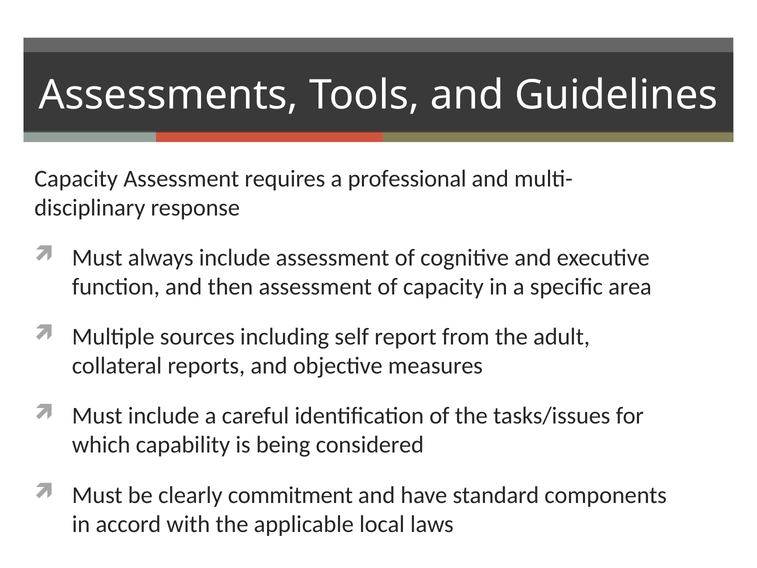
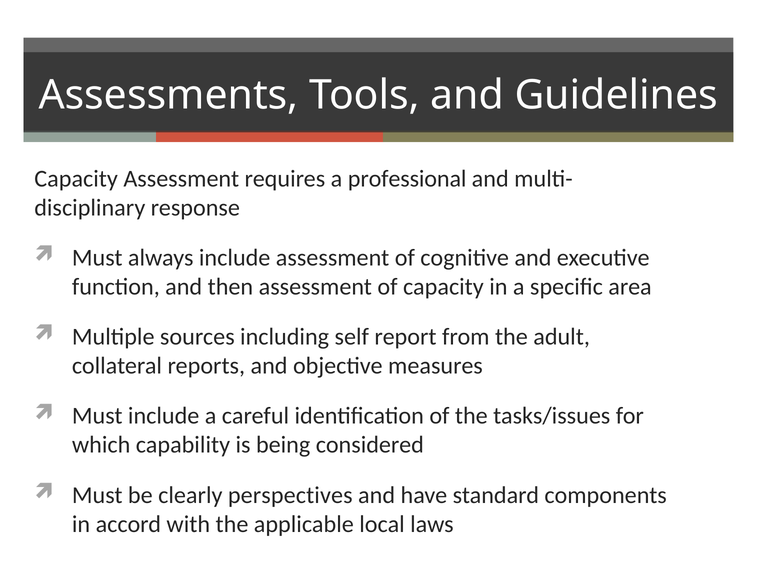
commitment: commitment -> perspectives (290, 495)
